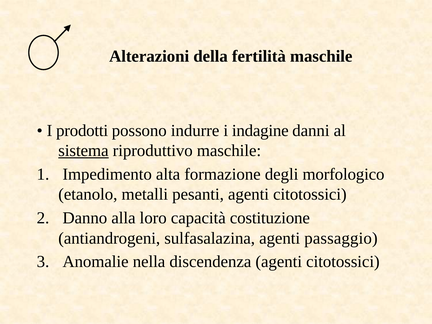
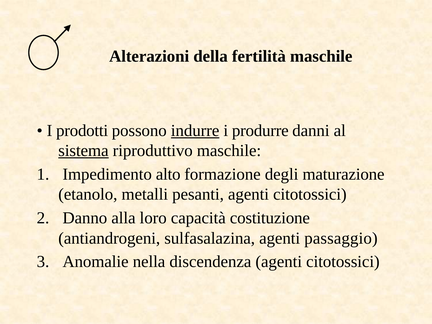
indurre underline: none -> present (195, 131)
indagine: indagine -> produrre (260, 131)
alta: alta -> alto (168, 174)
morfologico: morfologico -> maturazione (343, 174)
